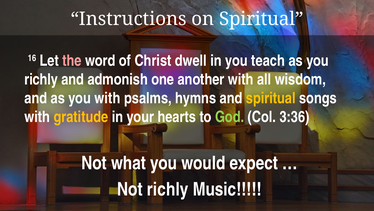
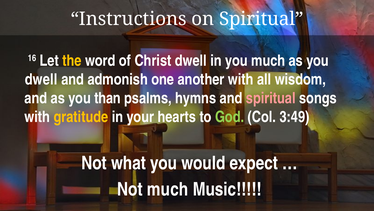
the colour: pink -> yellow (72, 61)
you teach: teach -> much (268, 61)
richly: richly -> dwell (41, 79)
you with: with -> than (108, 98)
spiritual colour: yellow -> pink (271, 98)
3:36: 3:36 -> 3:49 (294, 117)
Not richly: richly -> much (168, 189)
